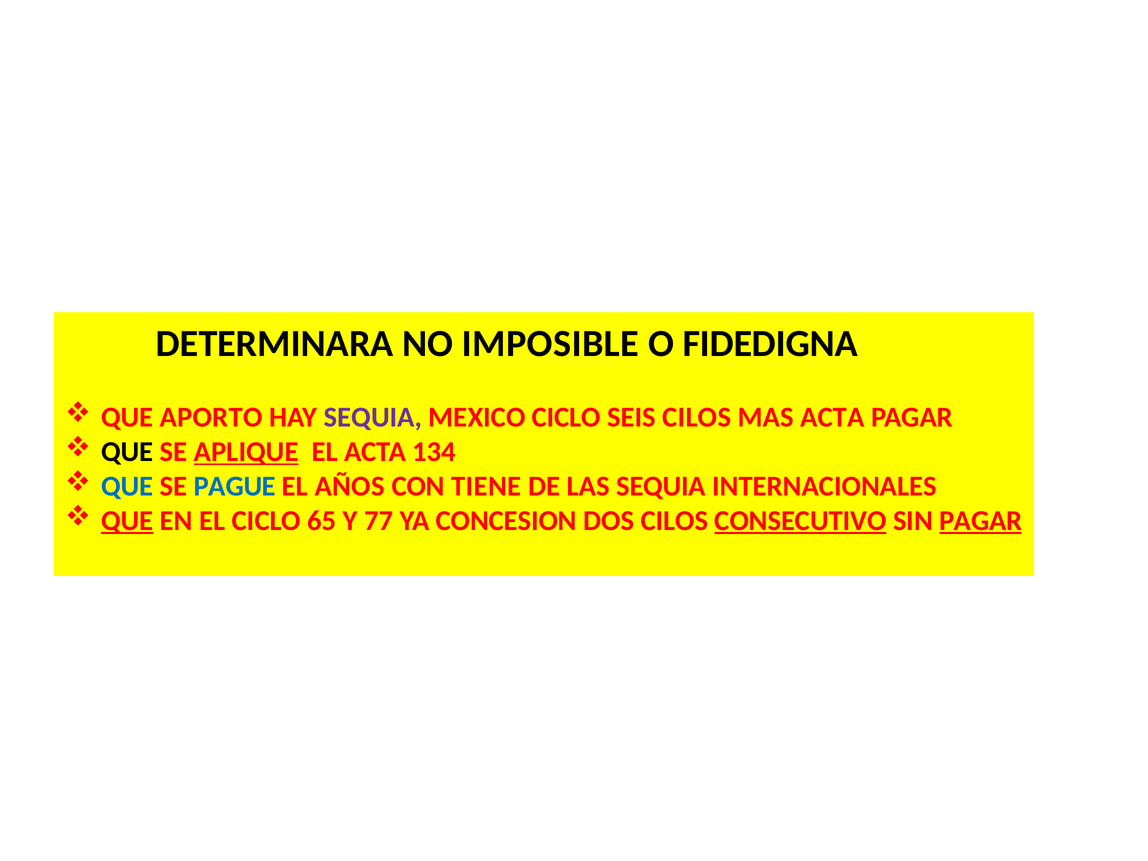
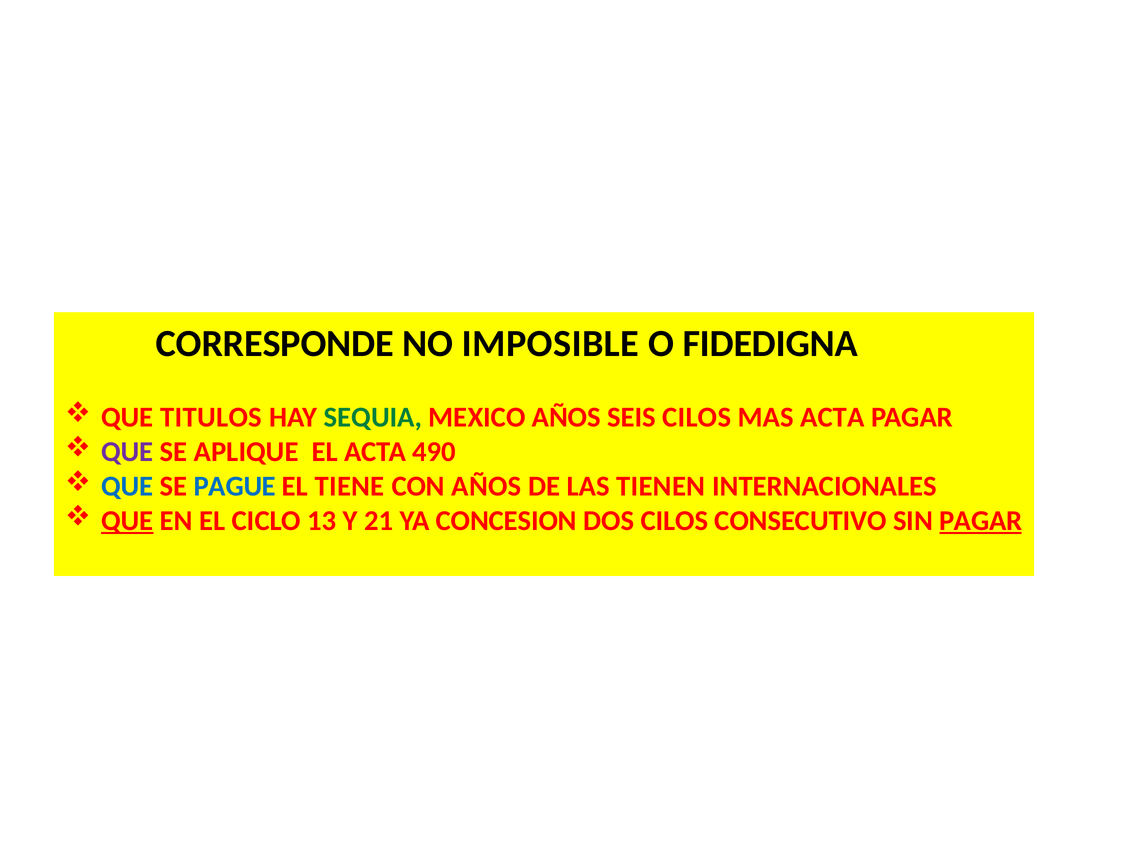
DETERMINARA: DETERMINARA -> CORRESPONDE (275, 343)
APORTO: APORTO -> TITULOS (211, 417)
SEQUIA colour: purple -> green (373, 417)
MEXICO CICLO: CICLO -> AÑOS (566, 417)
QUE colour: black -> purple (127, 452)
APLIQUE underline: present -> none (246, 452)
134: 134 -> 490 (434, 452)
AÑOS: AÑOS -> TIENE (350, 486)
CON TIENE: TIENE -> AÑOS (486, 486)
LAS SEQUIA: SEQUIA -> TIENEN (661, 486)
65: 65 -> 13 (322, 521)
77: 77 -> 21 (379, 521)
CONSECUTIVO underline: present -> none (801, 521)
